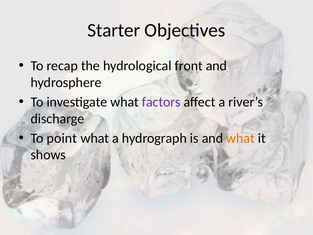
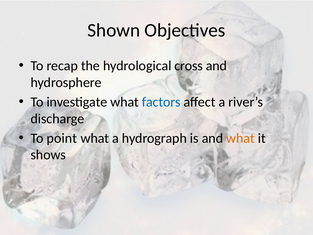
Starter: Starter -> Shown (114, 30)
front: front -> cross (189, 66)
factors colour: purple -> blue (161, 102)
